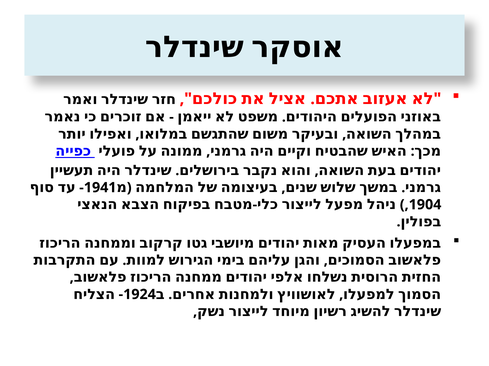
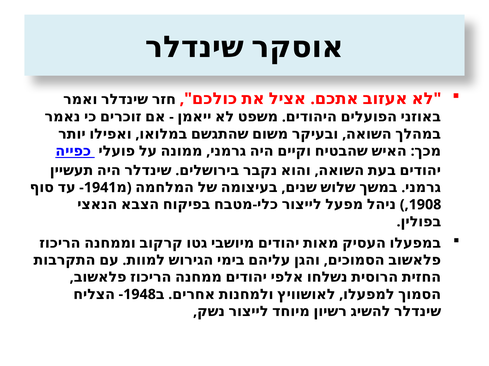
1904: 1904 -> 1908 (425, 205)
1924: 1924 -> 1948 (140, 295)
